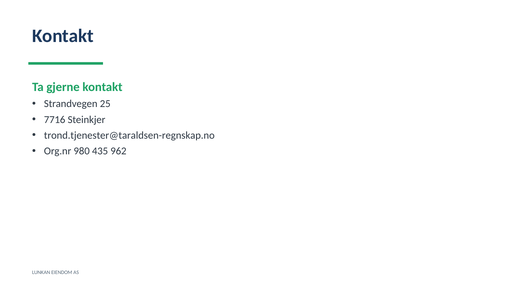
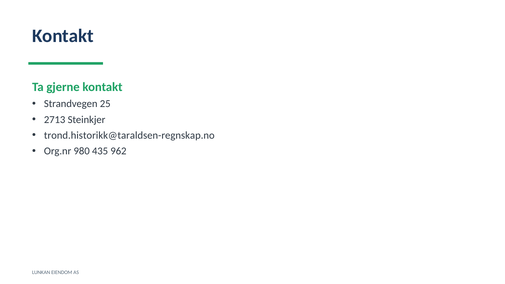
7716: 7716 -> 2713 (55, 120)
trond.tjenester@taraldsen-regnskap.no: trond.tjenester@taraldsen-regnskap.no -> trond.historikk@taraldsen-regnskap.no (129, 135)
